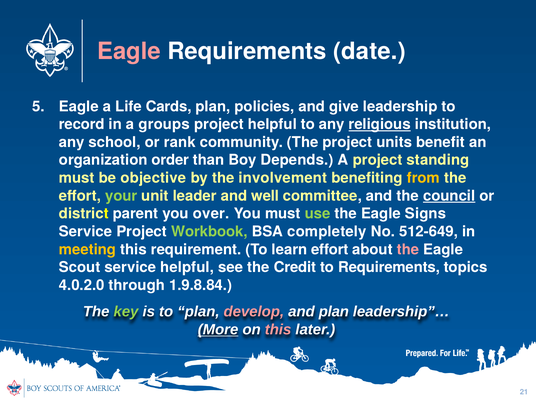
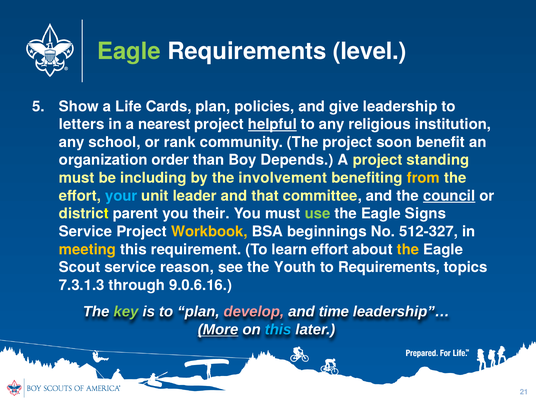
Eagle colour: pink -> light green (129, 51)
date: date -> level (370, 51)
Eagle: Eagle -> Show (79, 106)
record: record -> letters (82, 124)
groups: groups -> nearest (164, 124)
helpful underline: none -> present (272, 124)
religious underline: present -> none (380, 124)
units: units -> soon (394, 142)
objective: objective -> including (153, 178)
your colour: light green -> light blue (121, 196)
well: well -> that (265, 196)
over: over -> their (211, 214)
Workbook colour: light green -> yellow (209, 232)
completely: completely -> beginnings (327, 232)
512-649: 512-649 -> 512-327 (429, 232)
the colour: pink -> yellow (408, 249)
service helpful: helpful -> reason (187, 267)
Credit: Credit -> Youth (295, 267)
4.0.2.0: 4.0.2.0 -> 7.3.1.3 (82, 285)
1.9.8.84: 1.9.8.84 -> 9.0.6.16 (201, 285)
and plan: plan -> time (334, 312)
this colour: pink -> light blue (278, 330)
